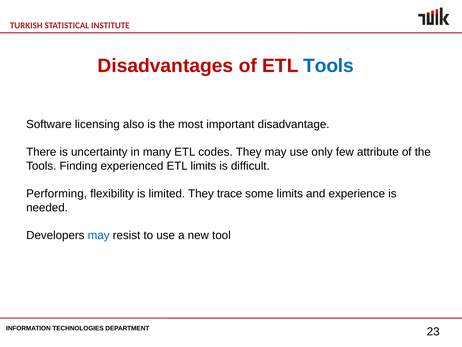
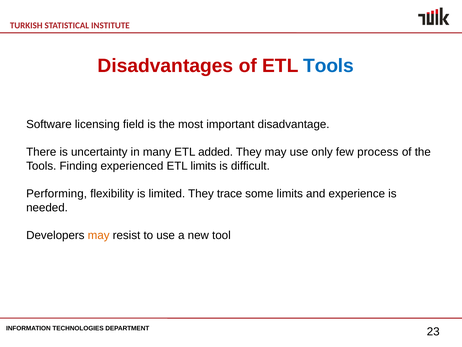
also: also -> field (134, 124)
codes: codes -> added (216, 152)
attribute: attribute -> process (378, 152)
may colour: blue -> orange (99, 235)
